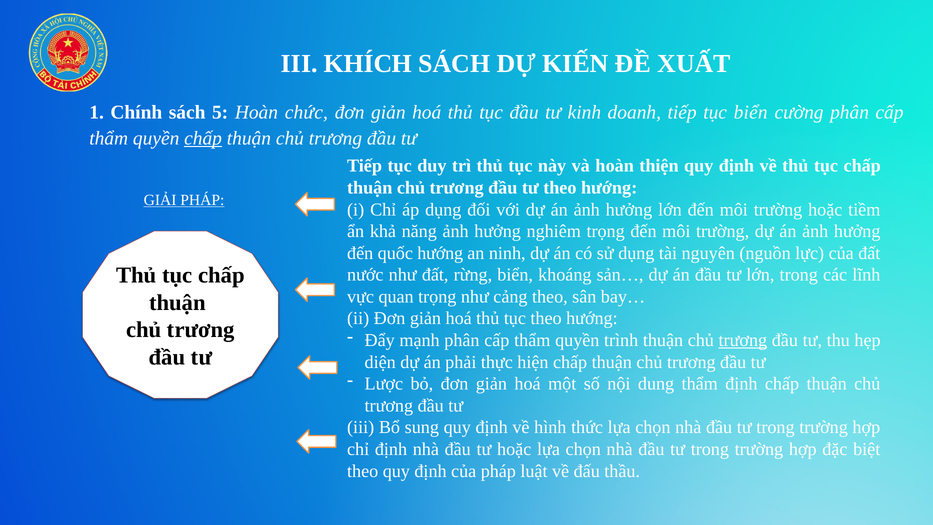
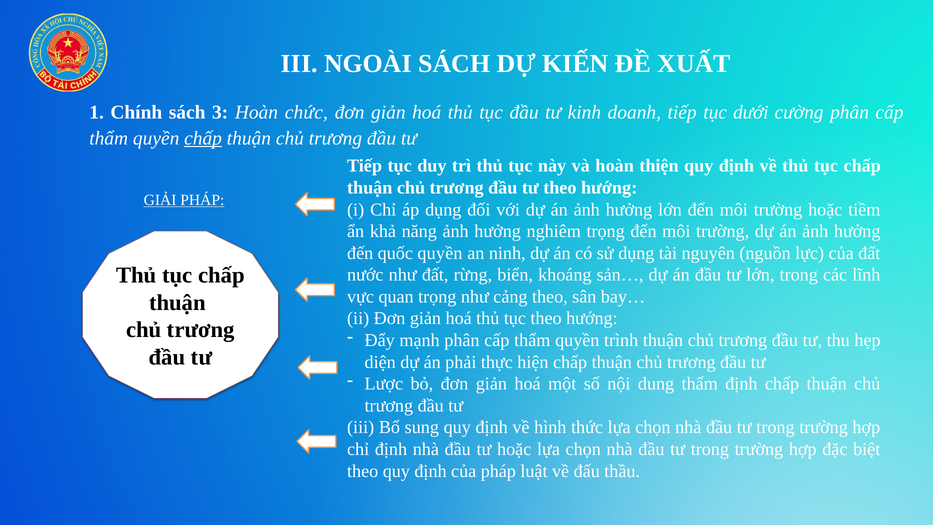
KHÍCH: KHÍCH -> NGOÀI (368, 64)
5: 5 -> 3 (220, 112)
tục biển: biển -> dưới (751, 112)
quốc hướng: hướng -> quyền (440, 253)
trương underline: present -> none (743, 340)
